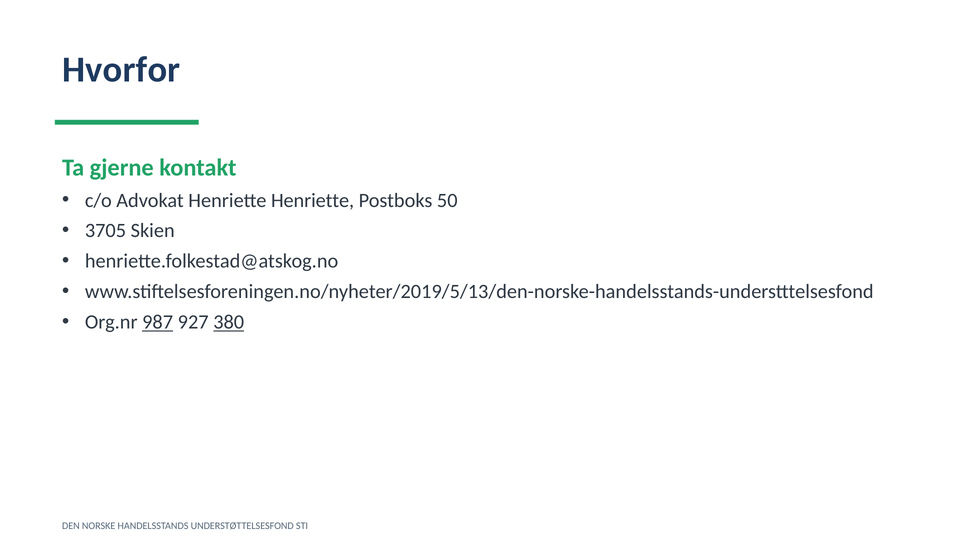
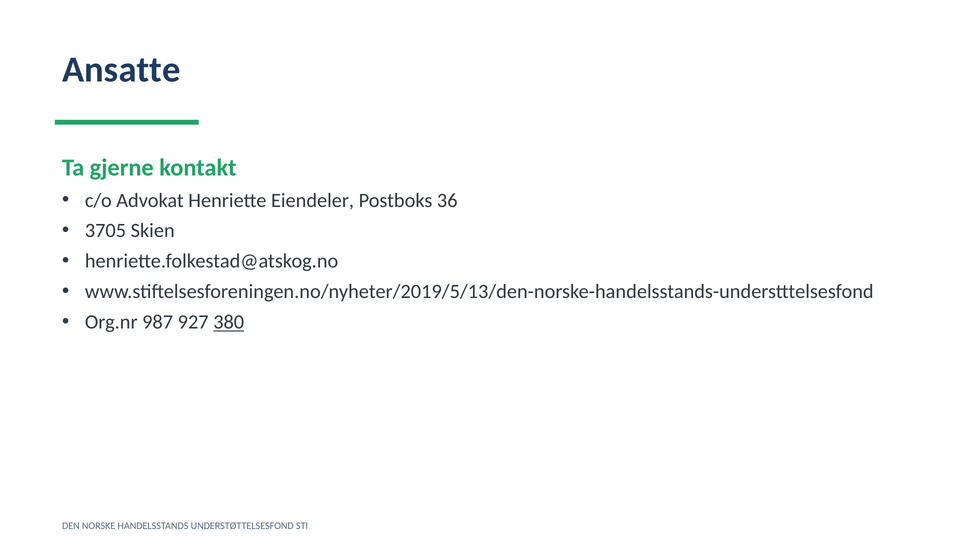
Hvorfor: Hvorfor -> Ansatte (121, 70)
Henriette Henriette: Henriette -> Eiendeler (313, 200)
50: 50 -> 36 (447, 200)
987 underline: present -> none (158, 322)
